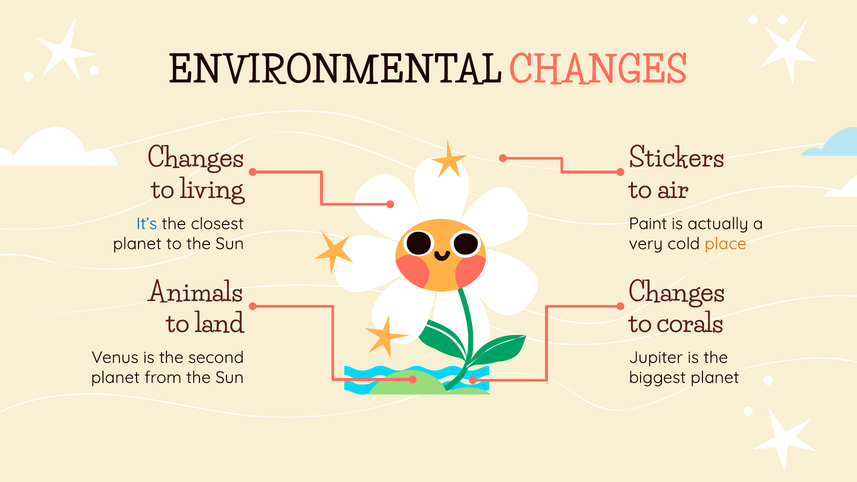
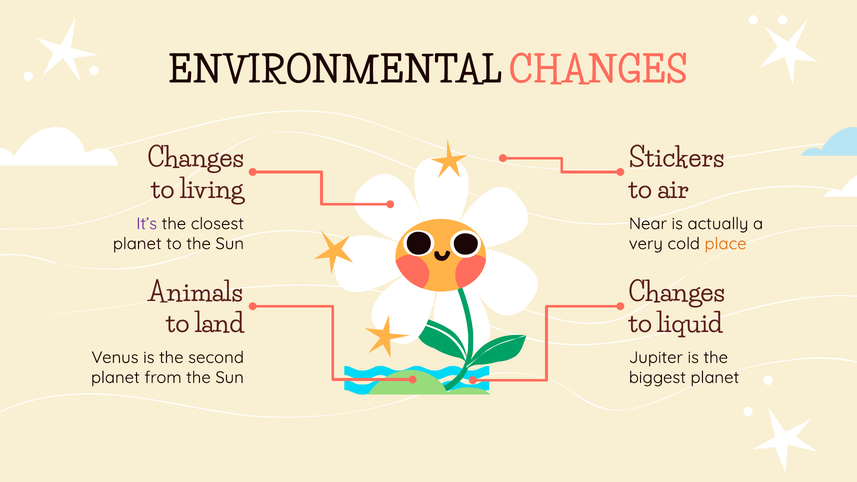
It’s colour: blue -> purple (147, 224)
Paint: Paint -> Near (648, 224)
corals: corals -> liquid (690, 324)
